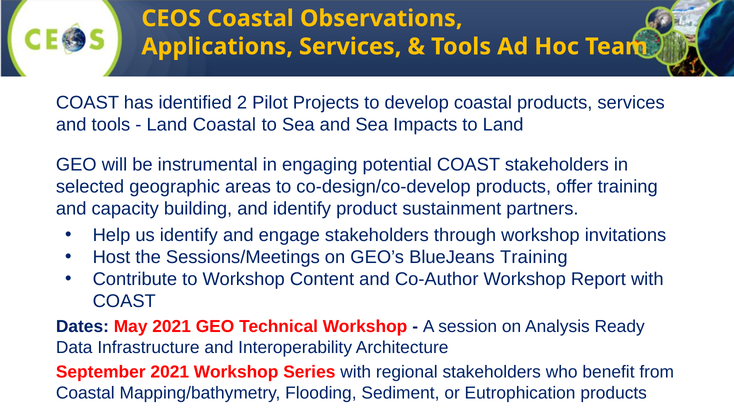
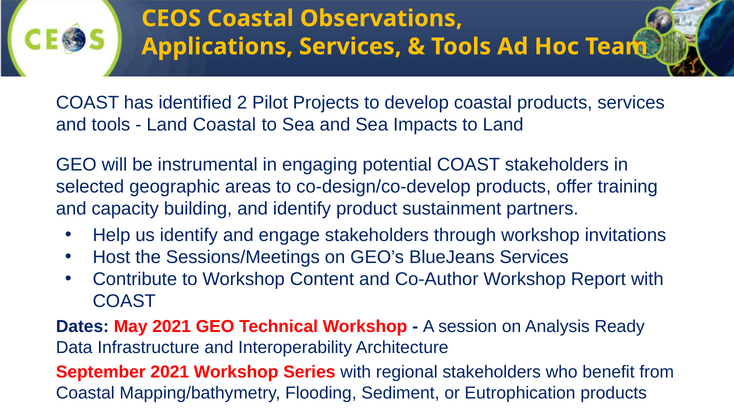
BlueJeans Training: Training -> Services (534, 257)
